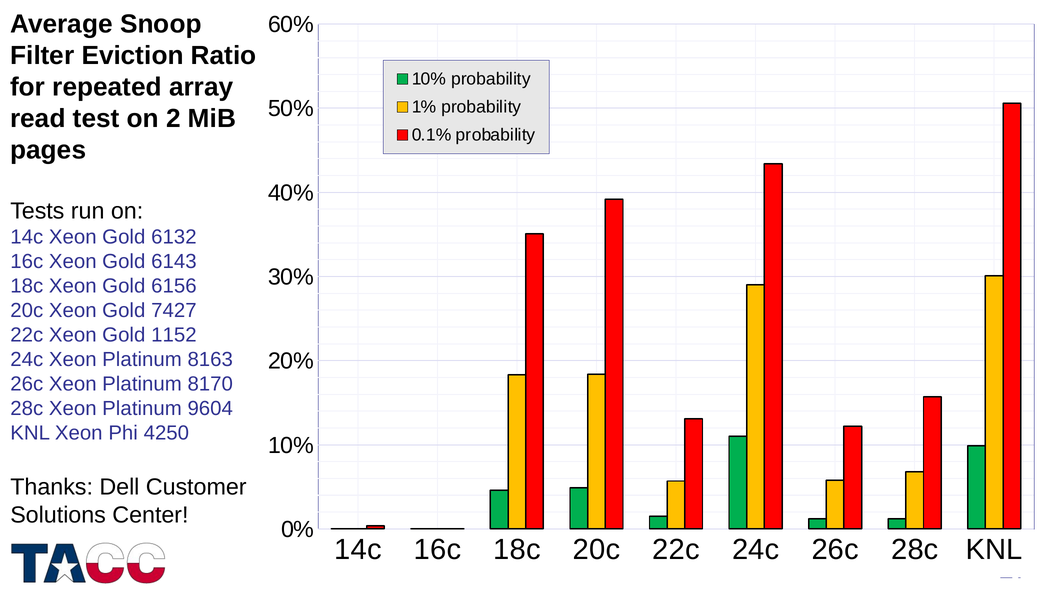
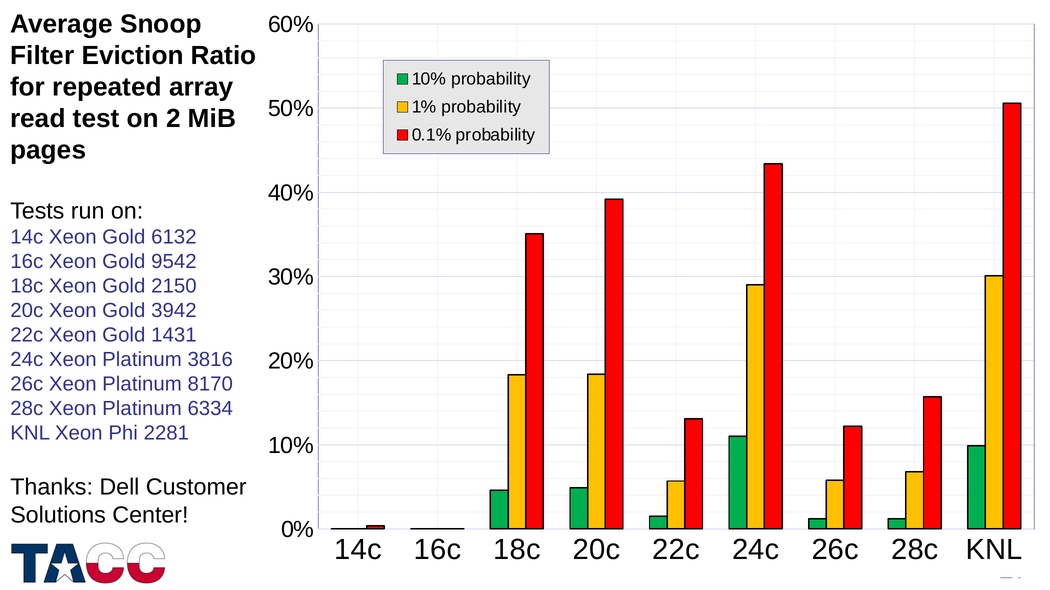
6143: 6143 -> 9542 (174, 262)
6156: 6156 -> 2150 (174, 286)
7427: 7427 -> 3942 (174, 311)
1152: 1152 -> 1431 (174, 335)
8163: 8163 -> 3816 (210, 360)
9604: 9604 -> 6334 (210, 409)
4250: 4250 -> 2281 (166, 433)
